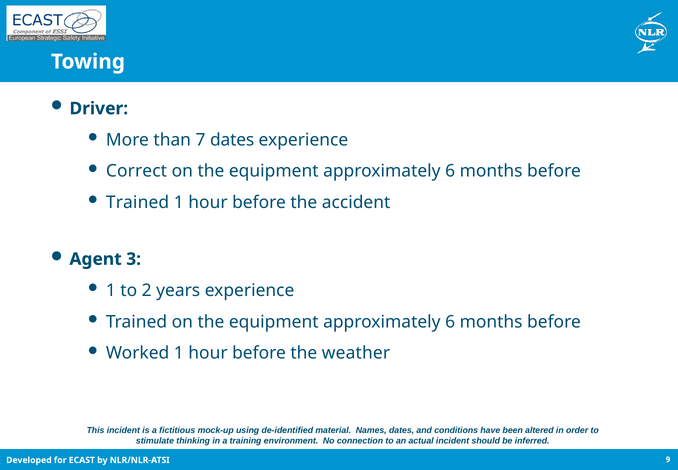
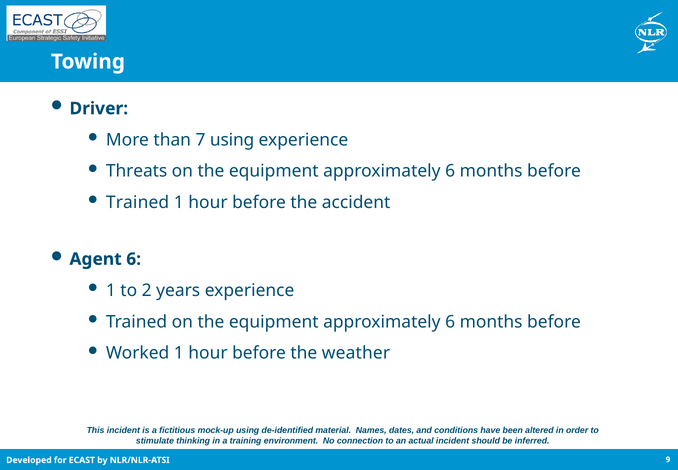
7 dates: dates -> using (232, 140)
Correct: Correct -> Threats (137, 171)
Agent 3: 3 -> 6 (134, 259)
